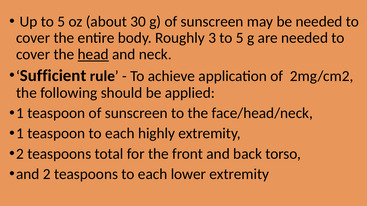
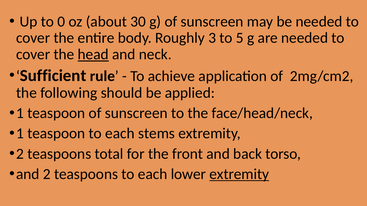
Up to 5: 5 -> 0 (61, 22)
highly: highly -> stems (156, 134)
extremity underline: none -> present (239, 174)
